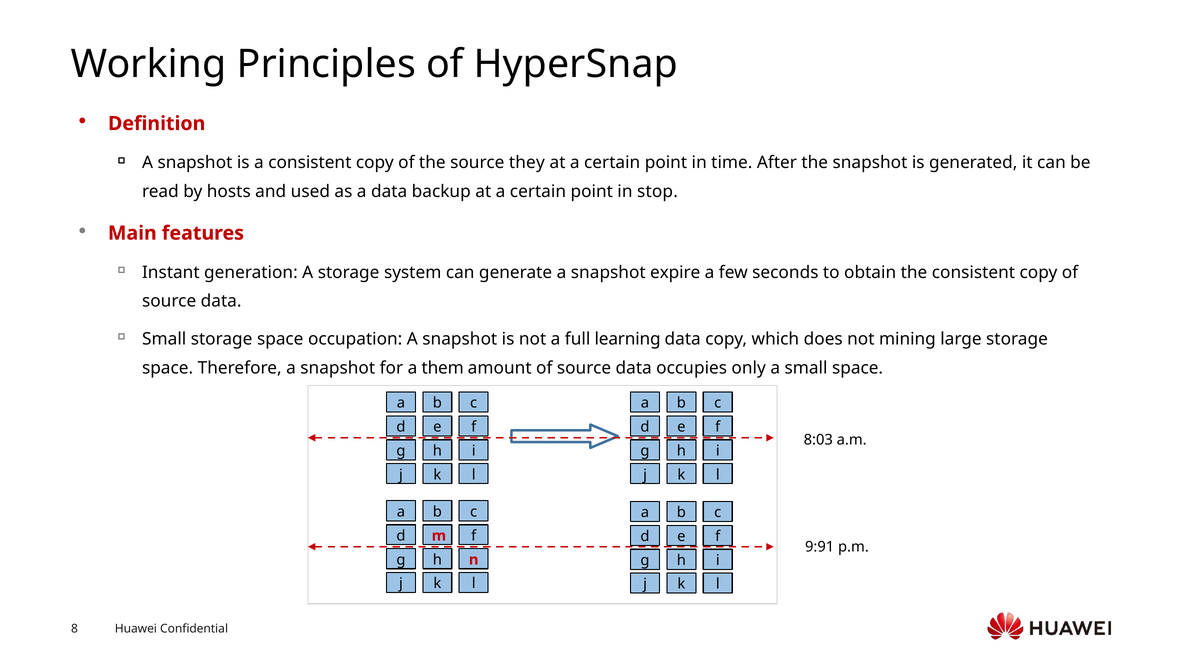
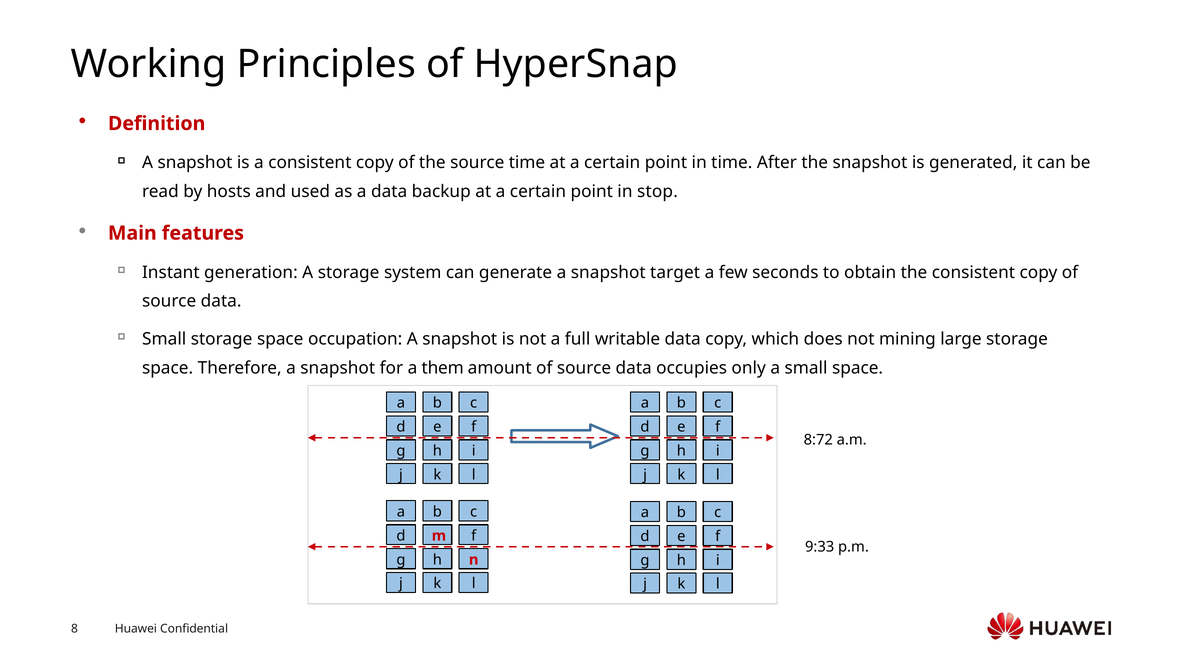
source they: they -> time (527, 163)
expire: expire -> target (675, 272)
learning: learning -> writable (628, 339)
8:03: 8:03 -> 8:72 (818, 440)
9:91: 9:91 -> 9:33 (820, 546)
